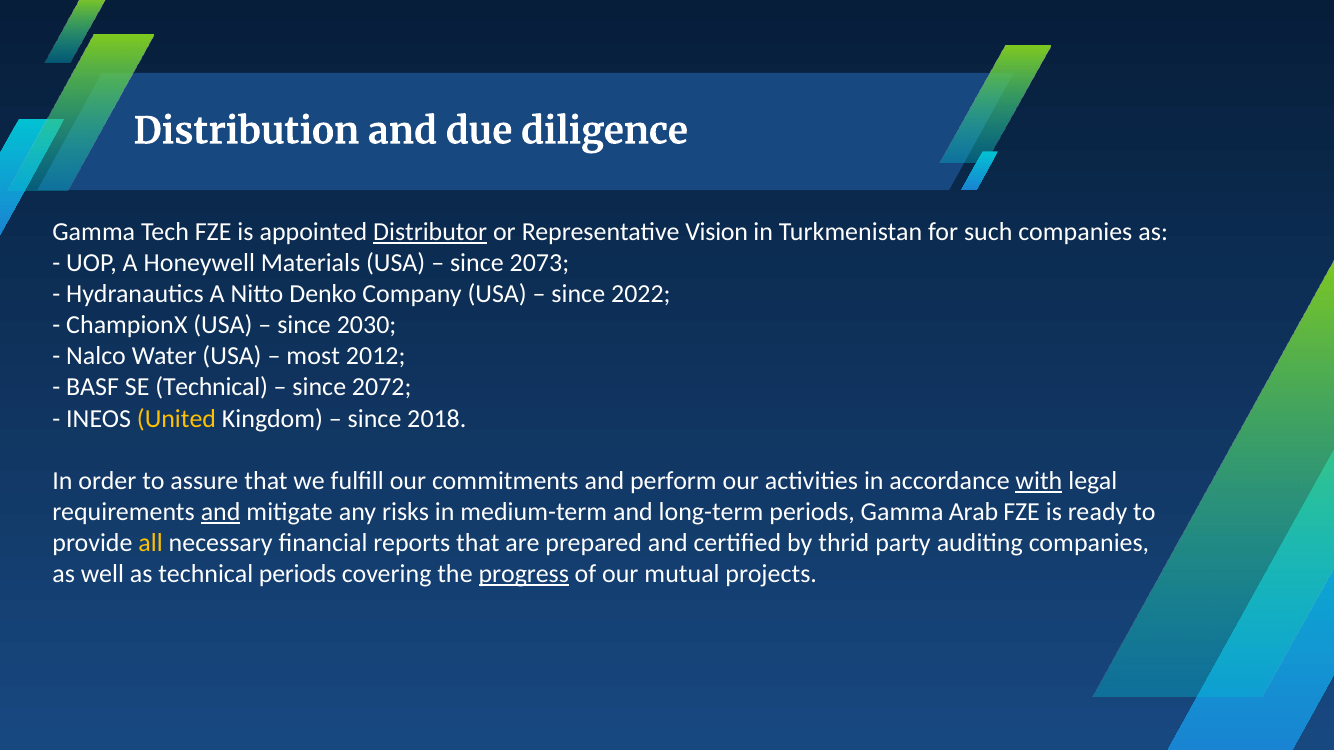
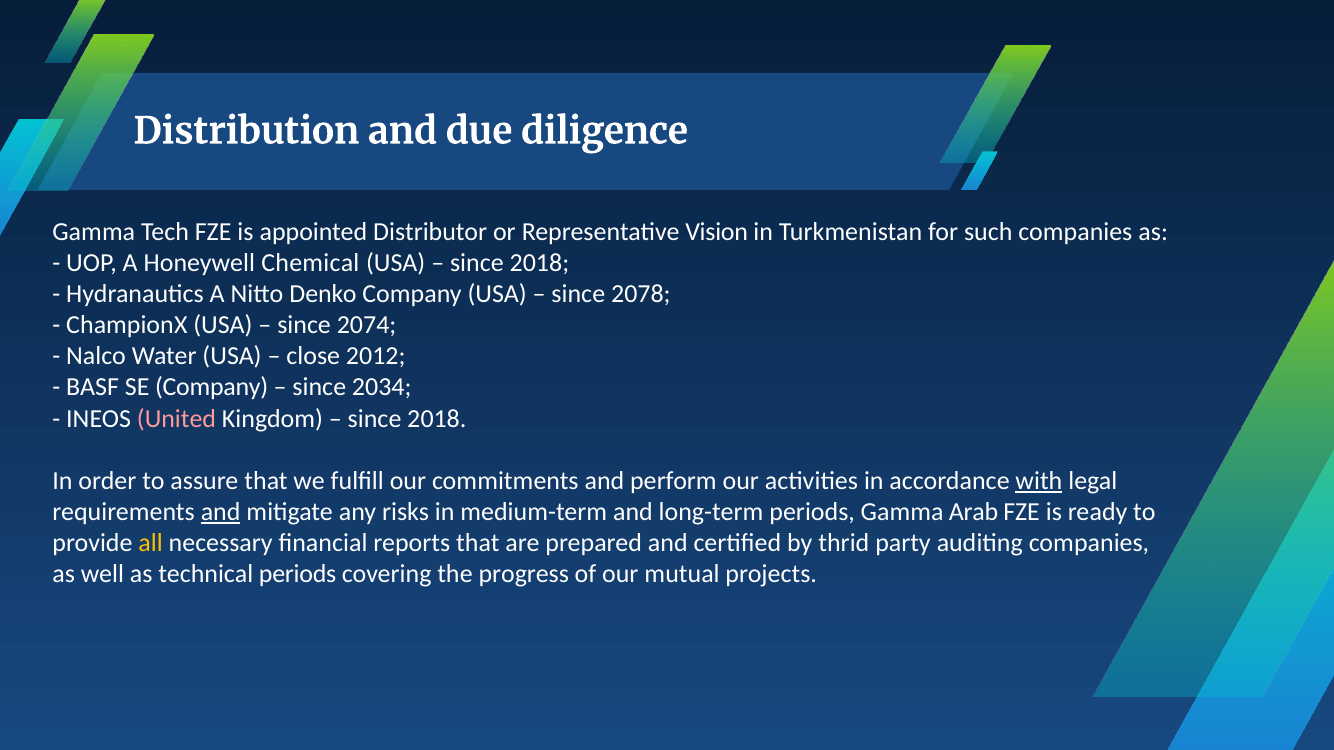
Distributor underline: present -> none (430, 232)
Materials: Materials -> Chemical (310, 263)
2073: 2073 -> 2018 (539, 263)
2022: 2022 -> 2078 (641, 294)
2030: 2030 -> 2074 (367, 325)
most: most -> close (313, 356)
SE Technical: Technical -> Company (212, 388)
2072: 2072 -> 2034 (382, 388)
United colour: yellow -> pink (176, 419)
progress underline: present -> none (524, 574)
